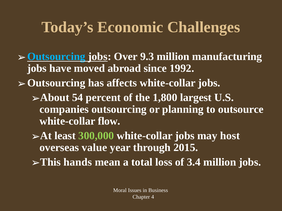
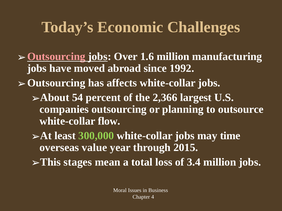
Outsourcing colour: light blue -> pink (56, 57)
9.3: 9.3 -> 1.6 (147, 57)
1,800: 1,800 -> 2,366 (165, 98)
host: host -> time (230, 136)
hands: hands -> stages (78, 162)
